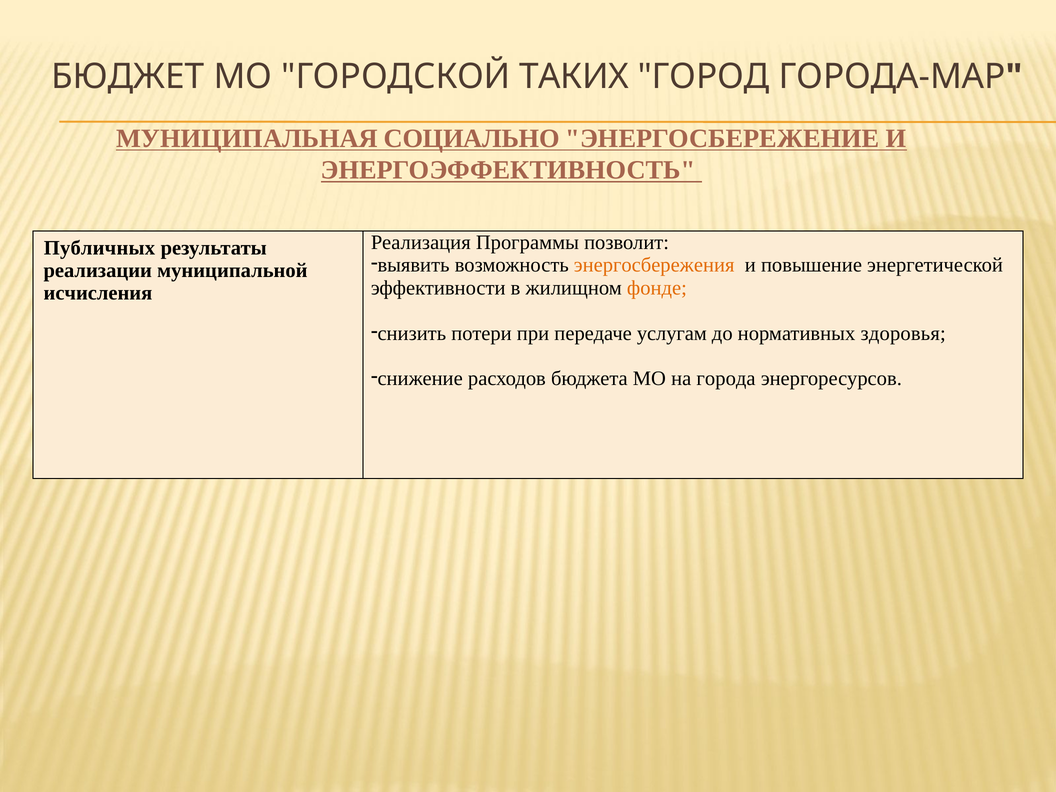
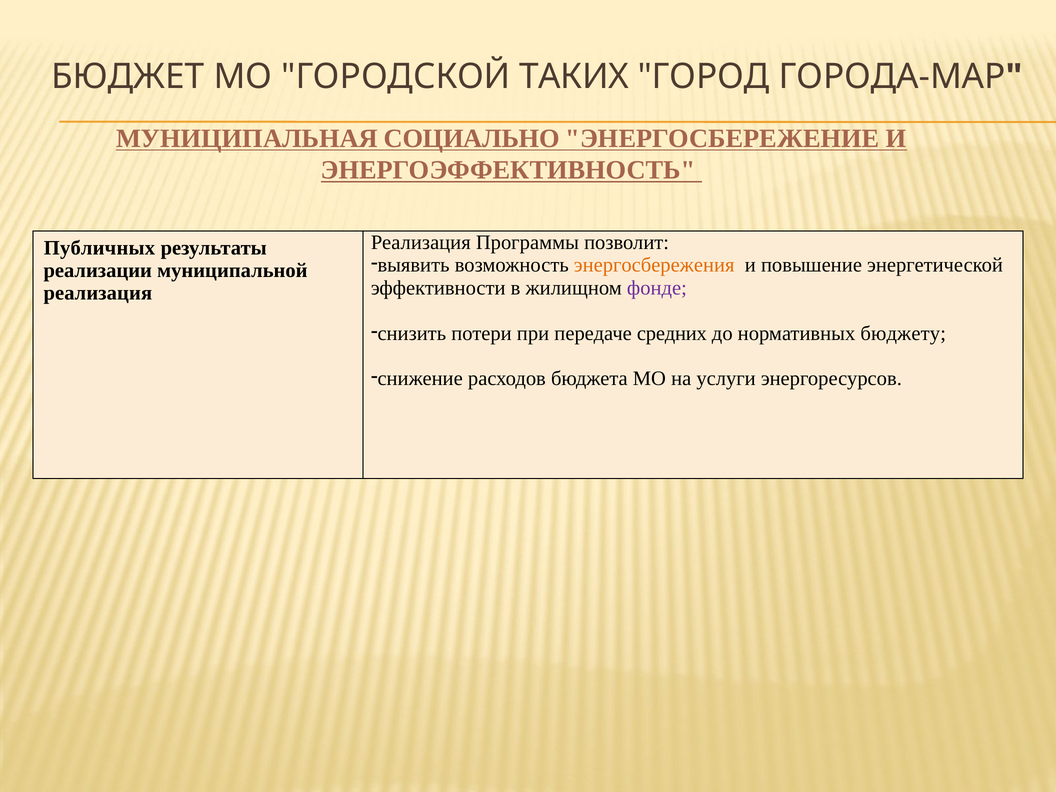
фонде colour: orange -> purple (657, 288)
исчисления: исчисления -> реализация (98, 293)
услугам: услугам -> средних (672, 333)
здоровья: здоровья -> бюджету (903, 333)
города: города -> услуги (726, 379)
